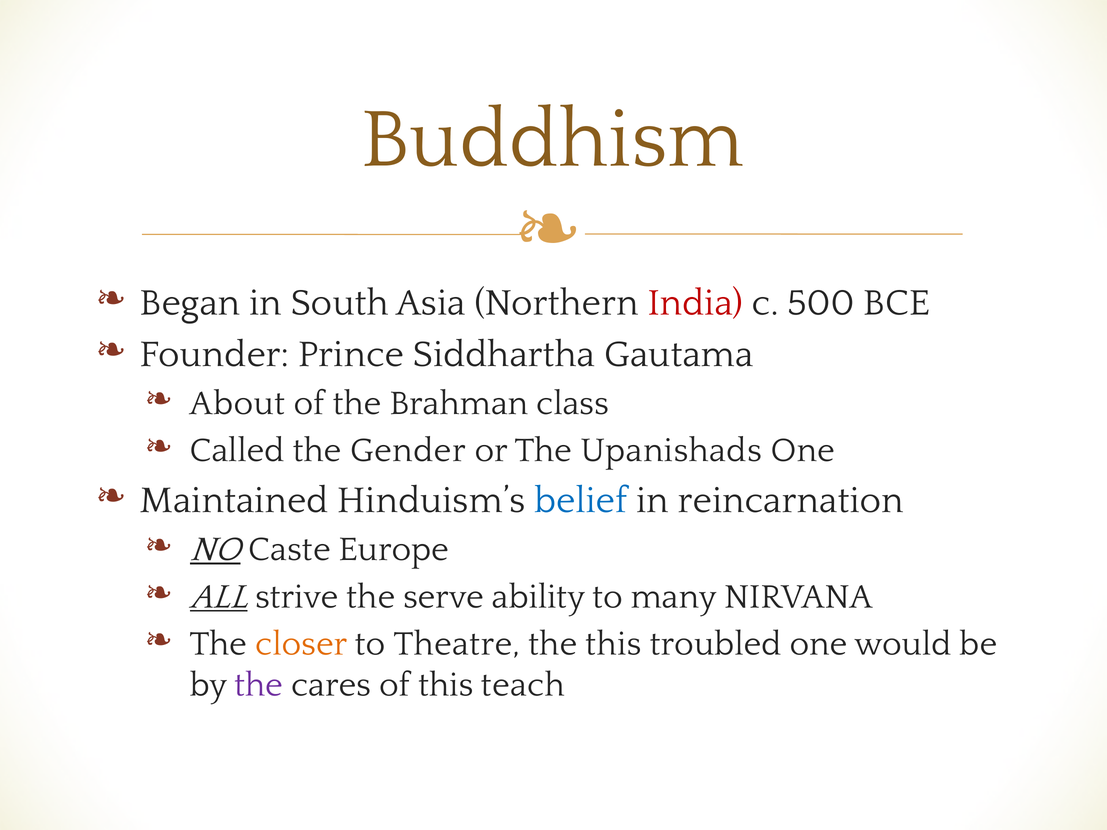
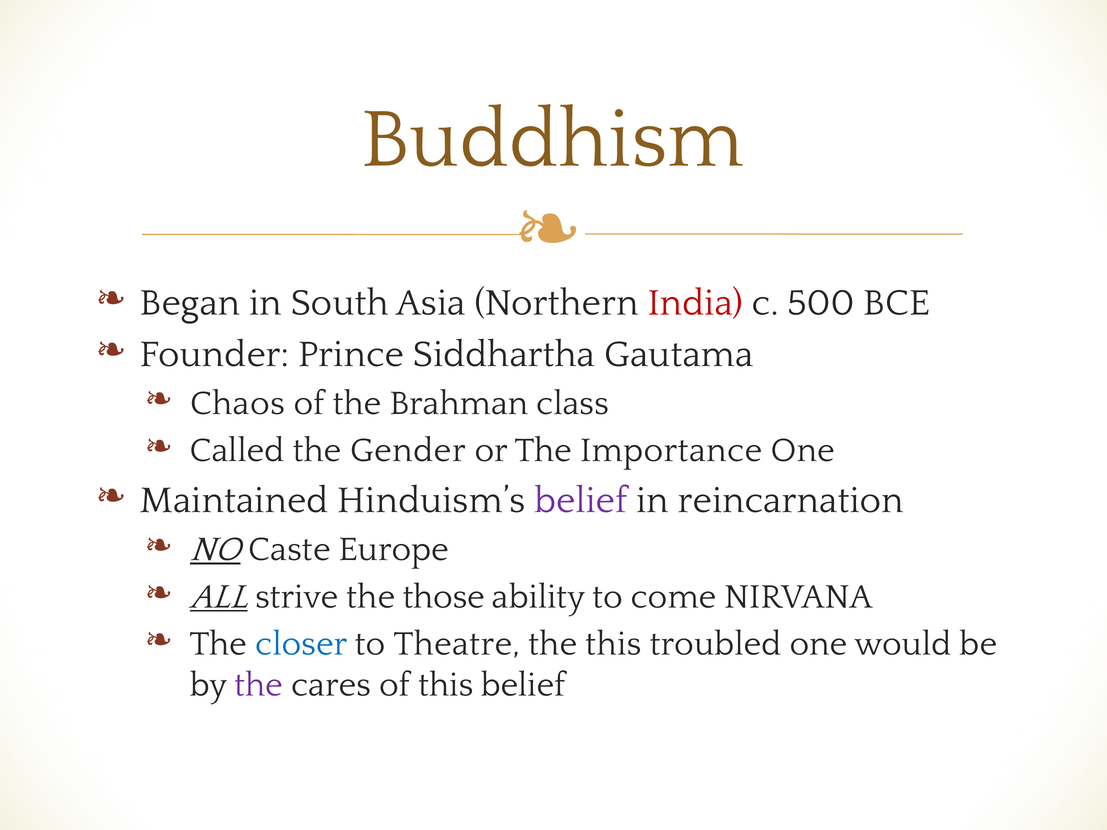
About: About -> Chaos (238, 403)
Upanishads: Upanishads -> Importance (671, 450)
belief colour: blue -> purple (581, 500)
serve: serve -> those (444, 597)
many: many -> come (674, 597)
closer colour: orange -> blue (301, 644)
this teach: teach -> belief (523, 685)
